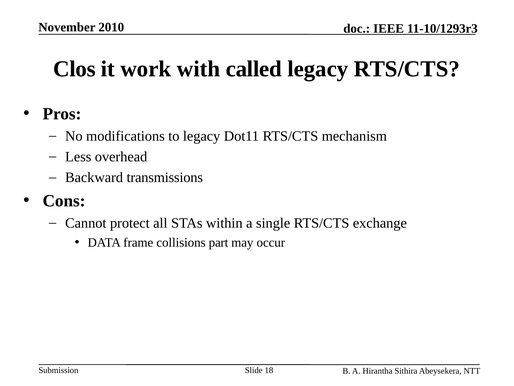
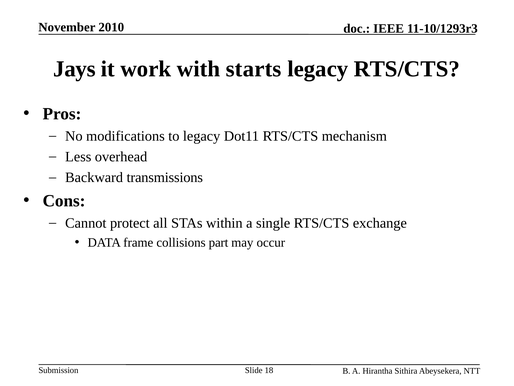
Clos: Clos -> Jays (74, 69)
called: called -> starts (254, 69)
